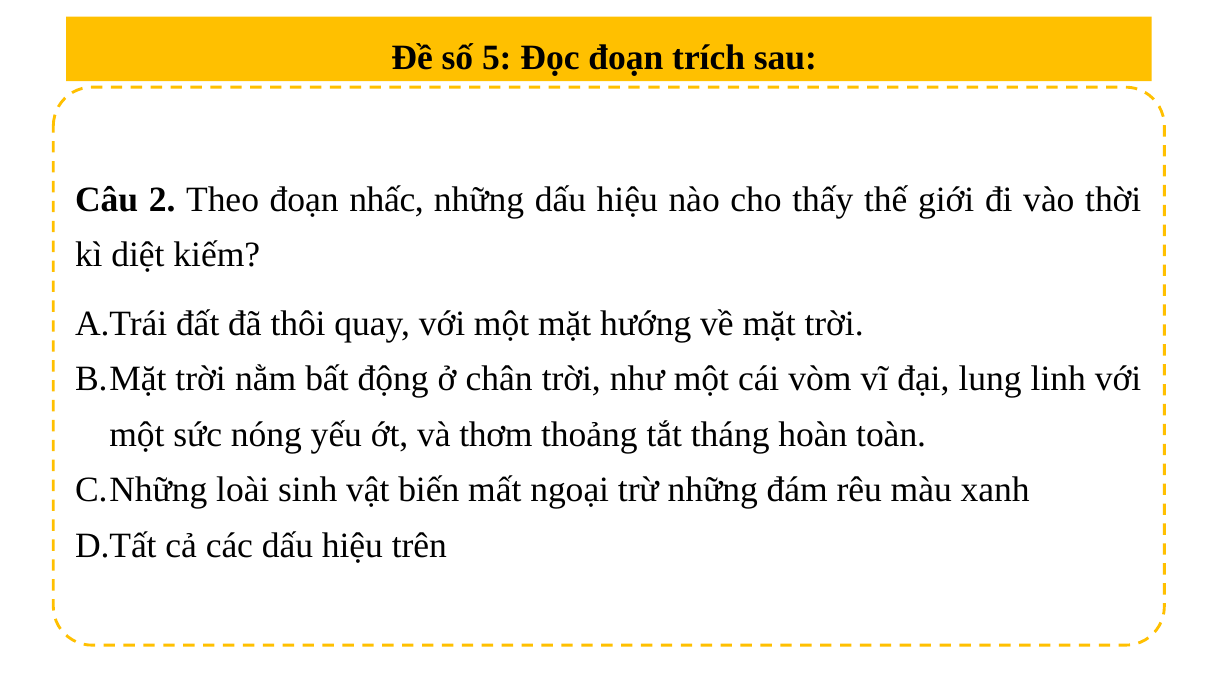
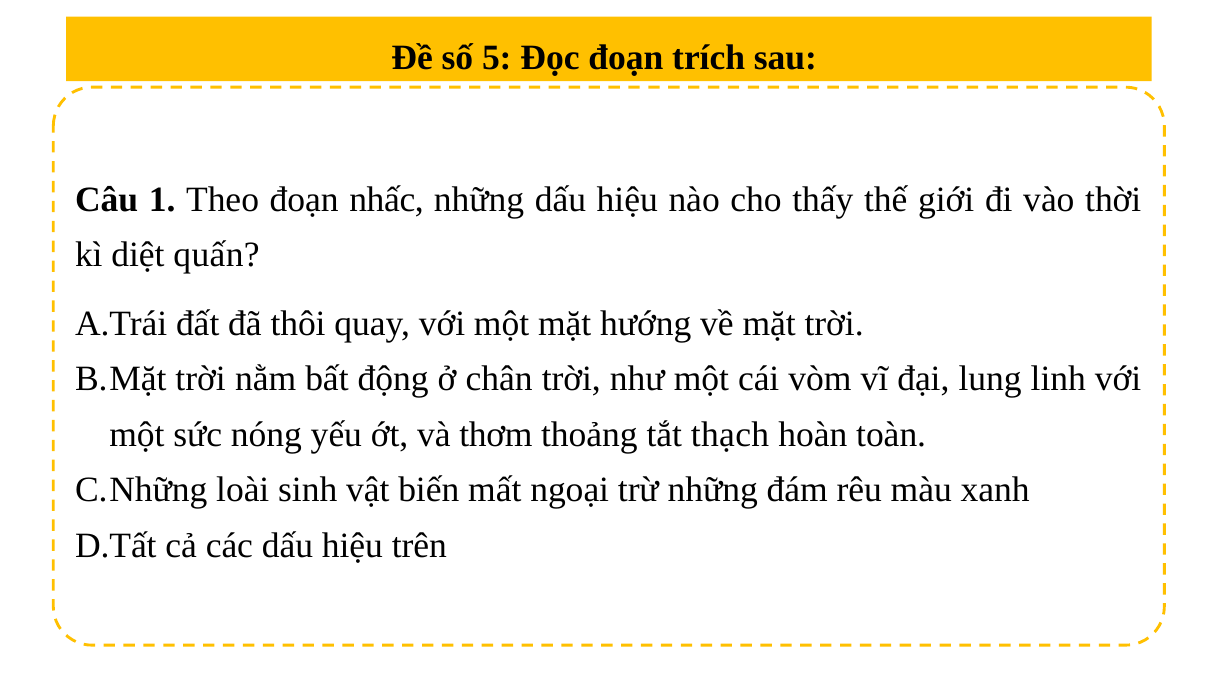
2: 2 -> 1 (162, 200)
kiếm: kiếm -> quấn (217, 255)
tháng: tháng -> thạch (730, 434)
